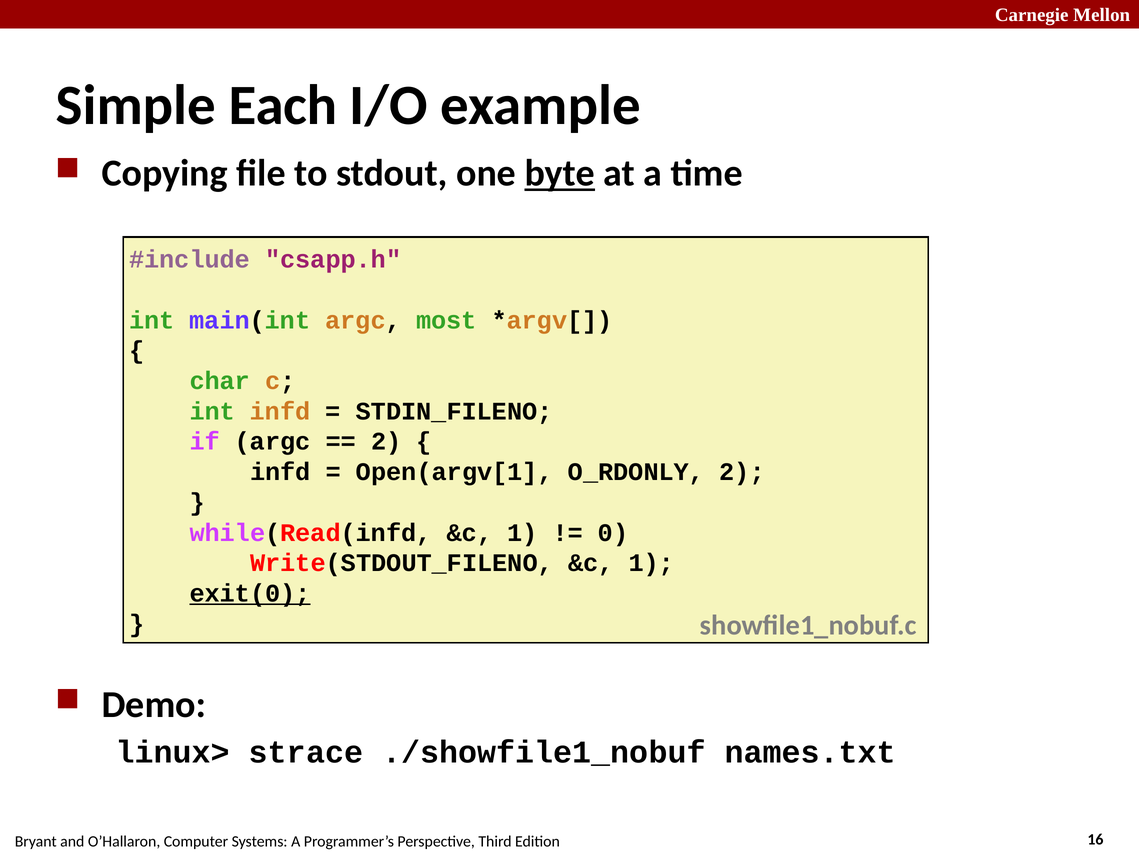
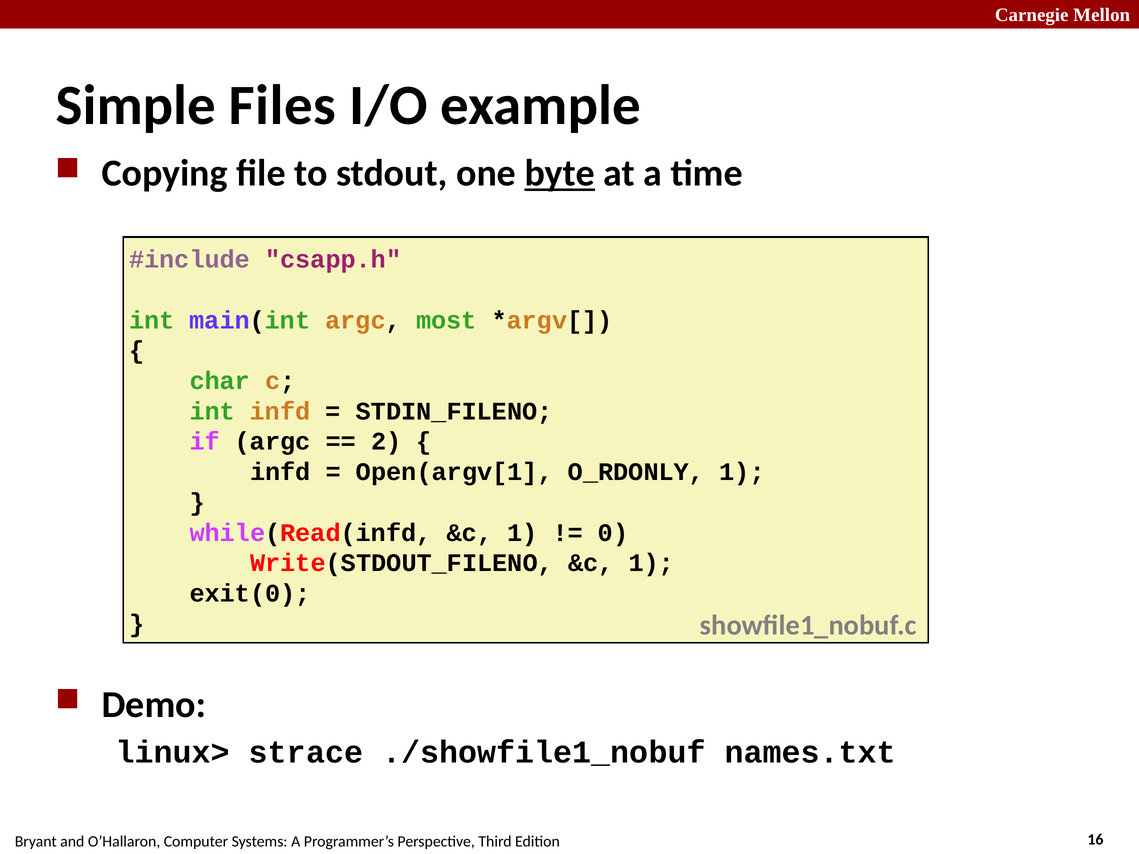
Each: Each -> Files (282, 106)
O_RDONLY 2: 2 -> 1 (742, 472)
exit(0 underline: present -> none (250, 594)
